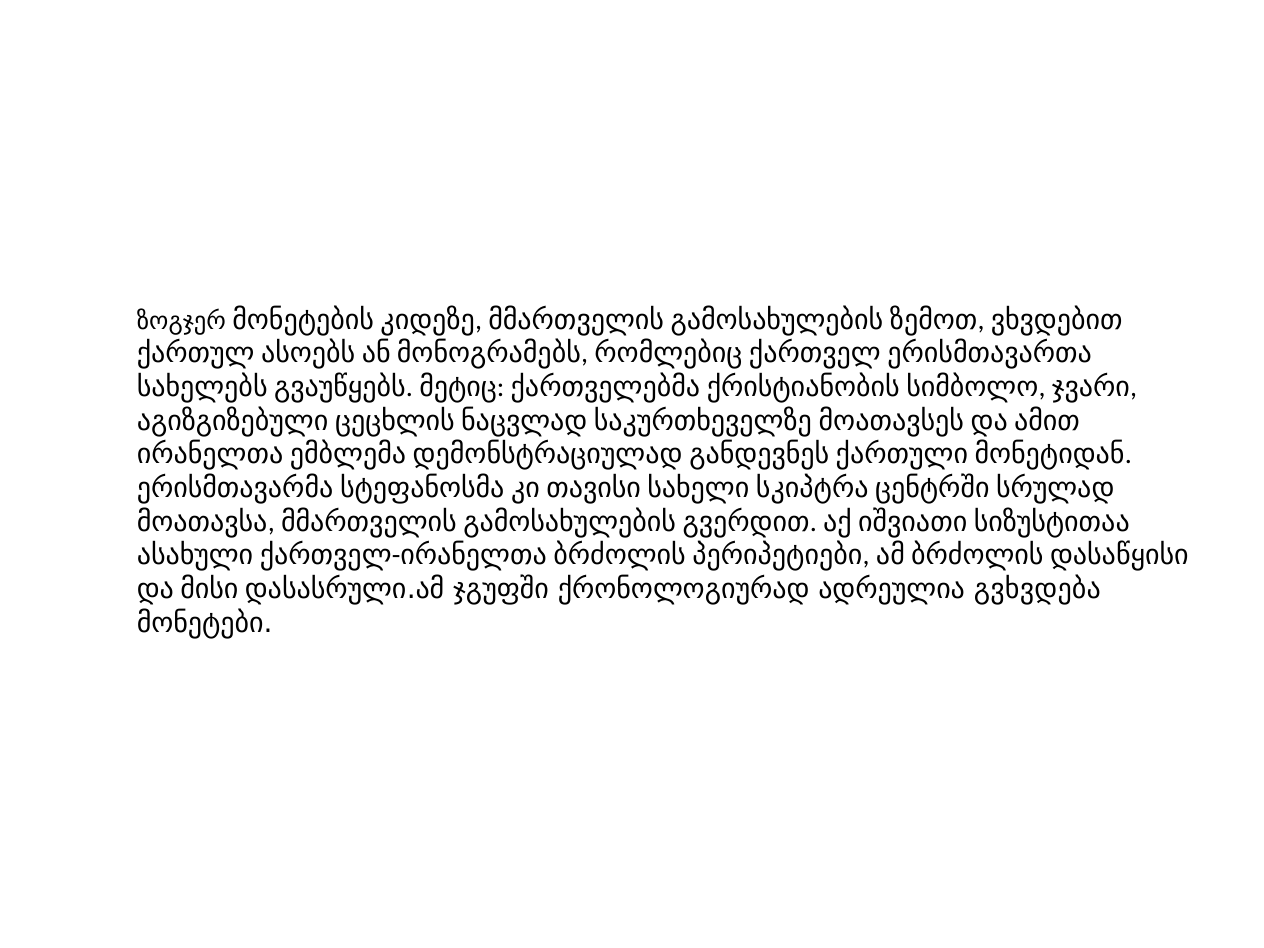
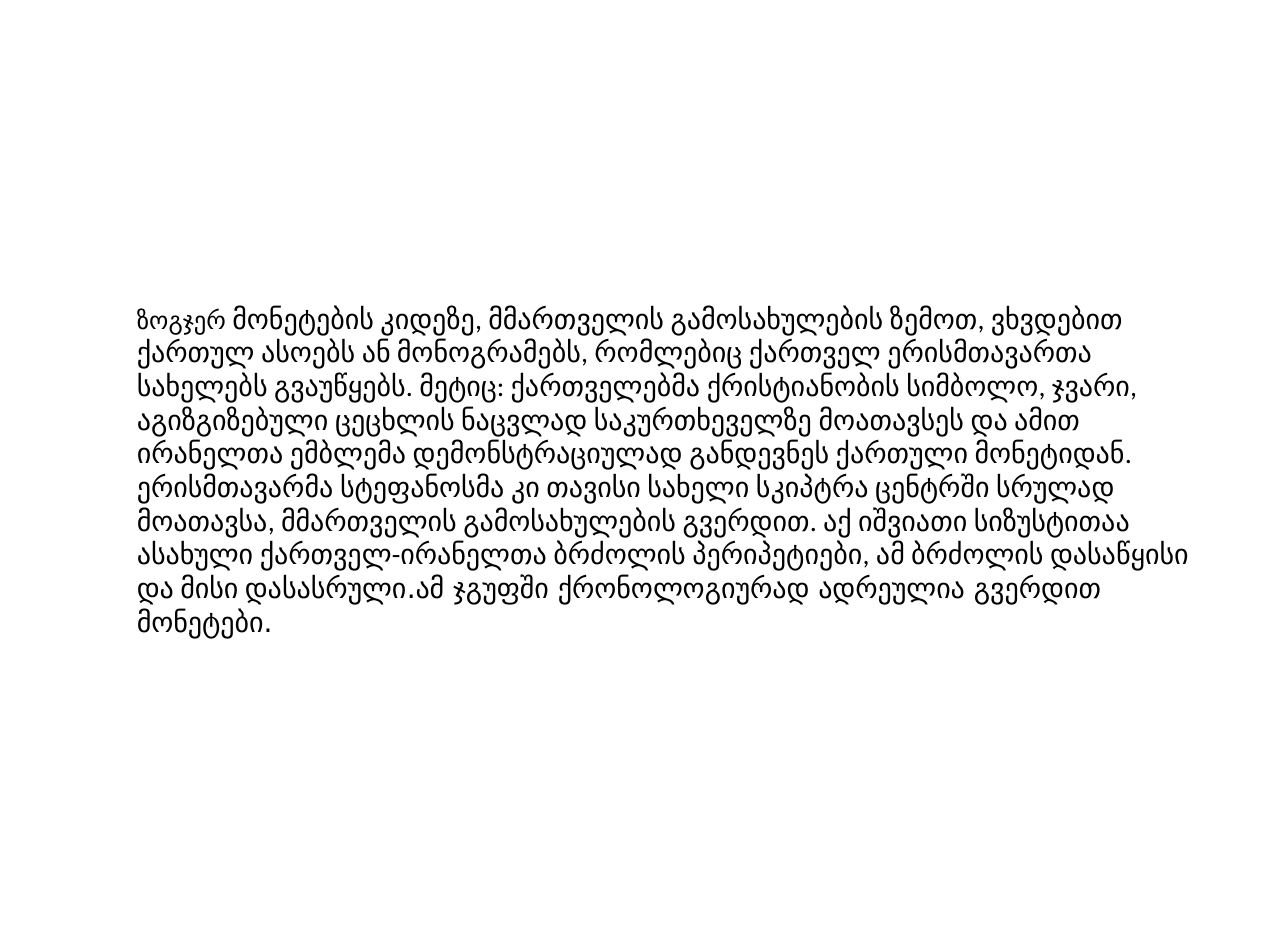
ადრეულია გვხვდება: გვხვდება -> გვერდით (1037, 589)
